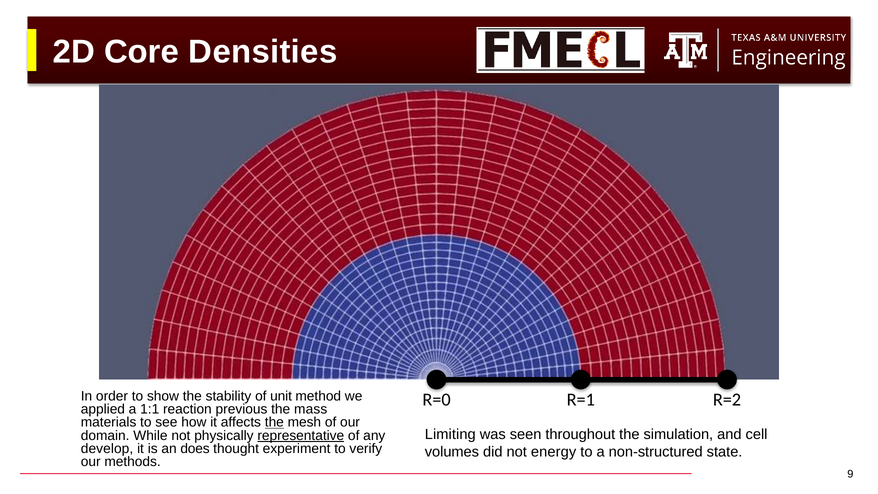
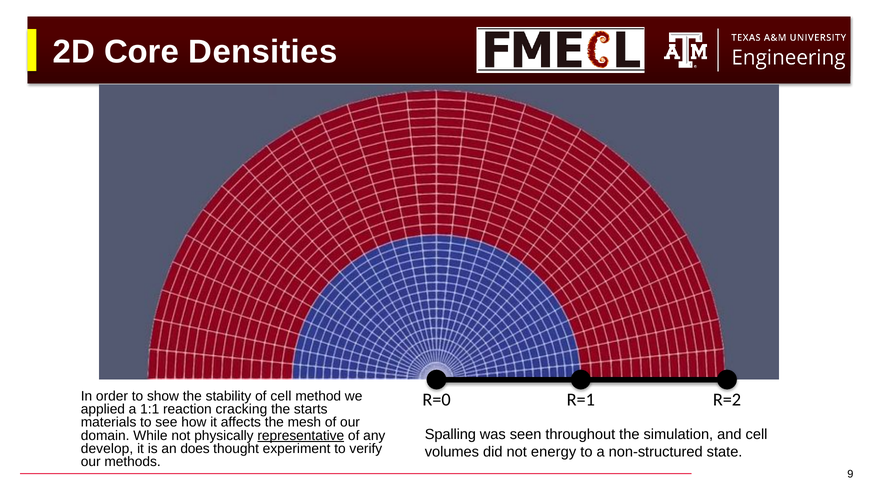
of unit: unit -> cell (281, 396)
previous: previous -> cracking (241, 409)
mass: mass -> starts (311, 409)
the underline: present -> none (274, 422)
Limiting: Limiting -> Spalling (450, 434)
